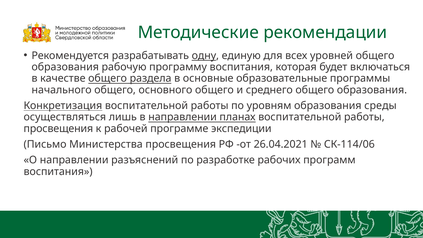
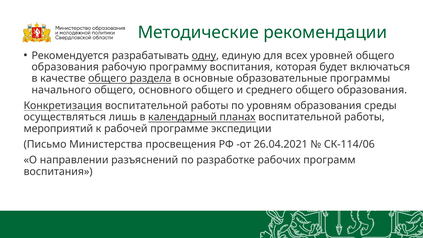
в направлении: направлении -> календарный (183, 117)
просвещения: просвещения -> мероприятий (58, 128)
